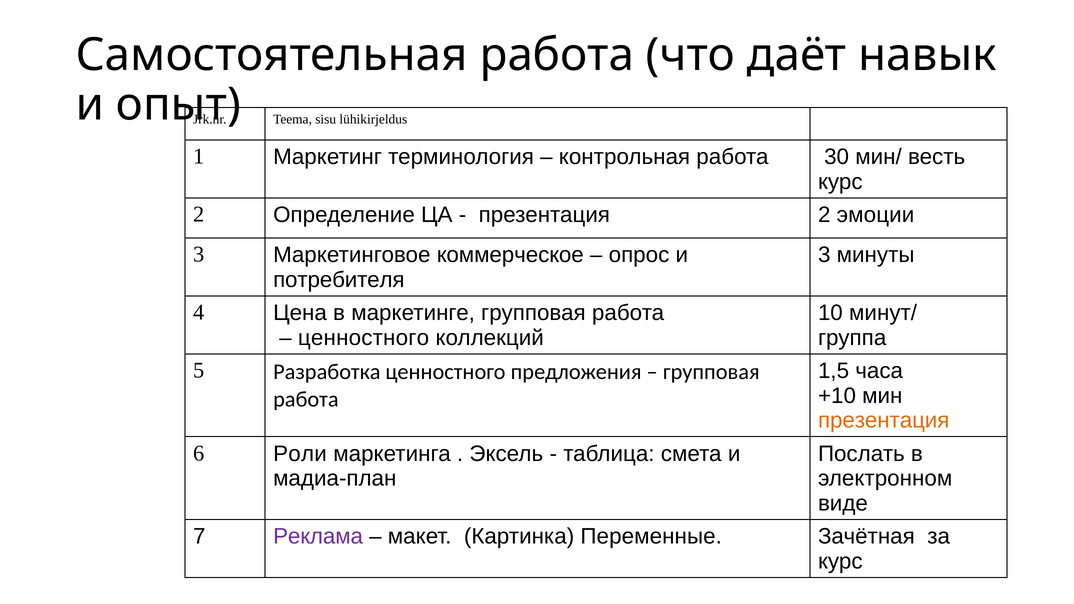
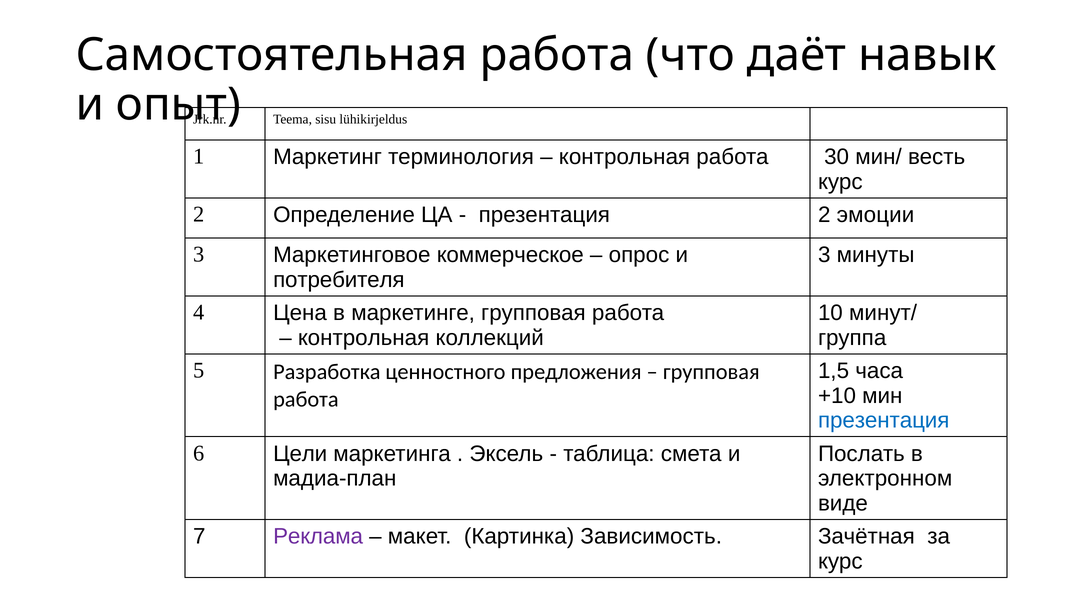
ценностного: ценностного -> контрольная (364, 338)
презентация colour: orange -> blue (884, 421)
Роли: Роли -> Цели (300, 454)
Переменные: Переменные -> Зависимость (651, 537)
